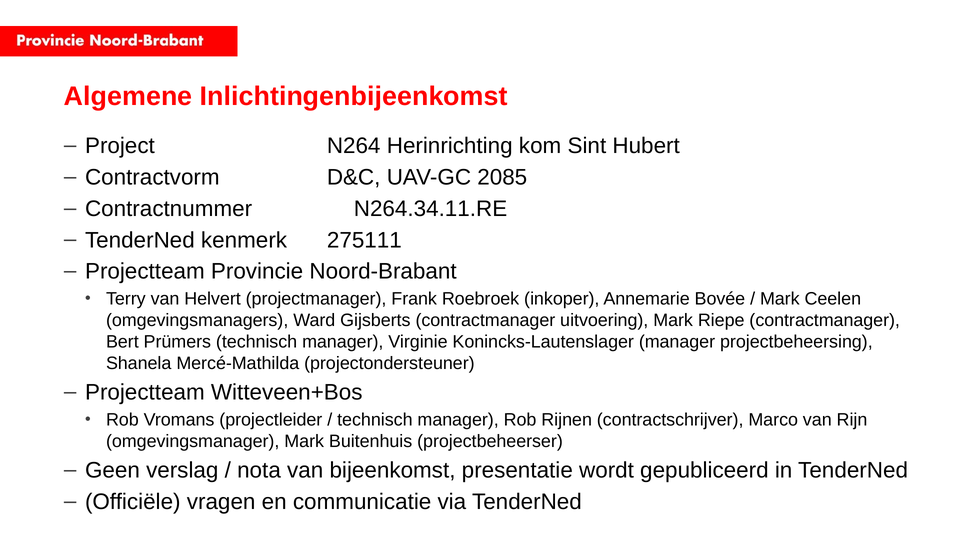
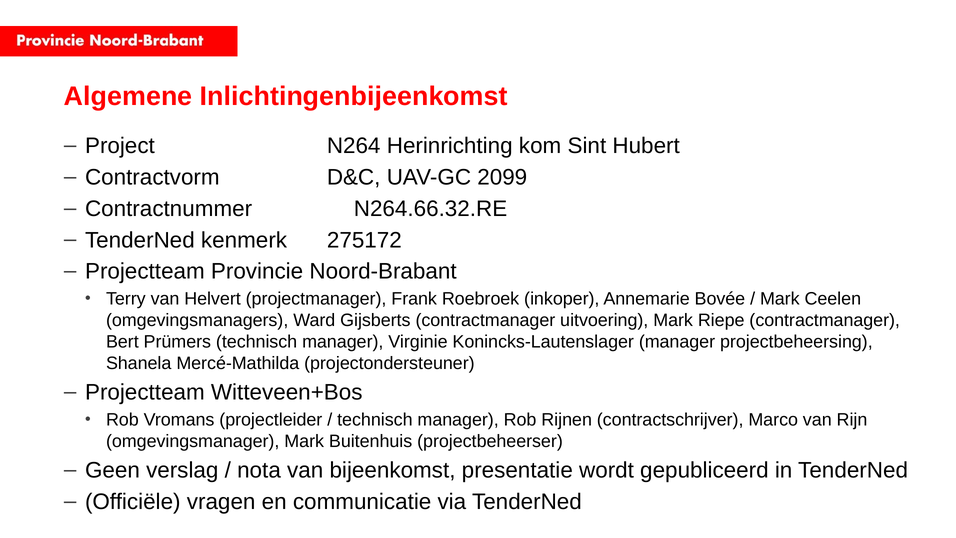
2085: 2085 -> 2099 (502, 177)
N264.34.11.RE: N264.34.11.RE -> N264.66.32.RE (431, 209)
275111: 275111 -> 275172 (364, 240)
